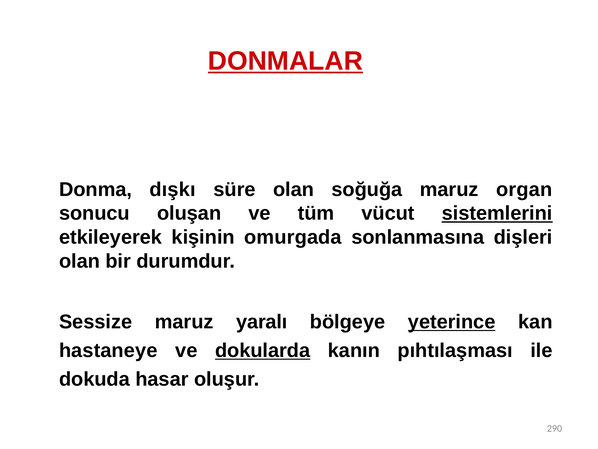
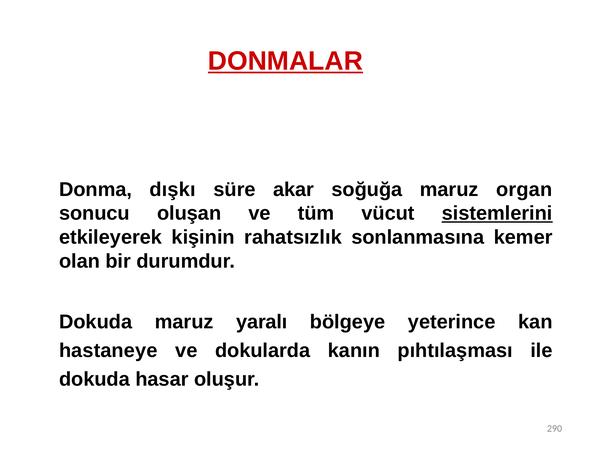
süre olan: olan -> akar (294, 189)
omurgada: omurgada -> rahatsızlık (293, 237)
dişleri: dişleri -> kemer (523, 237)
Sessize: Sessize -> Dokuda (96, 322)
yeterince underline: present -> none (452, 322)
dokularda underline: present -> none (263, 350)
